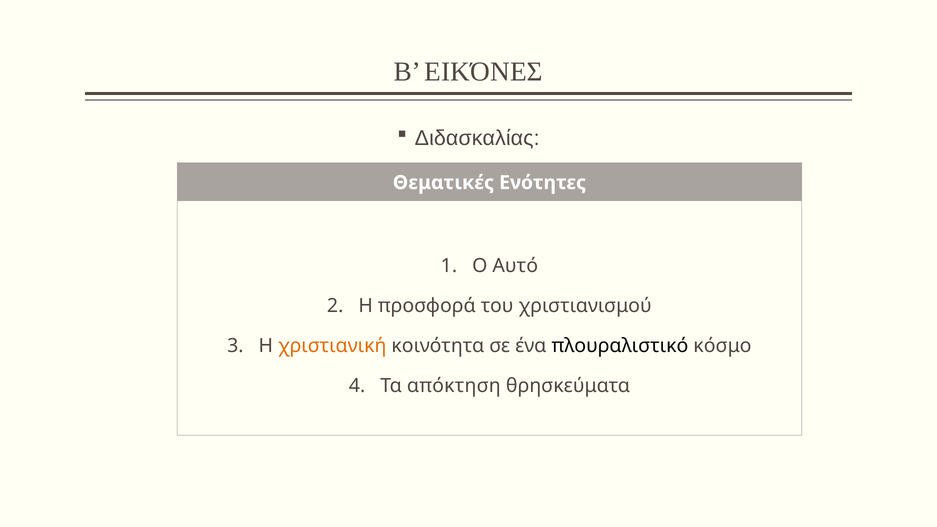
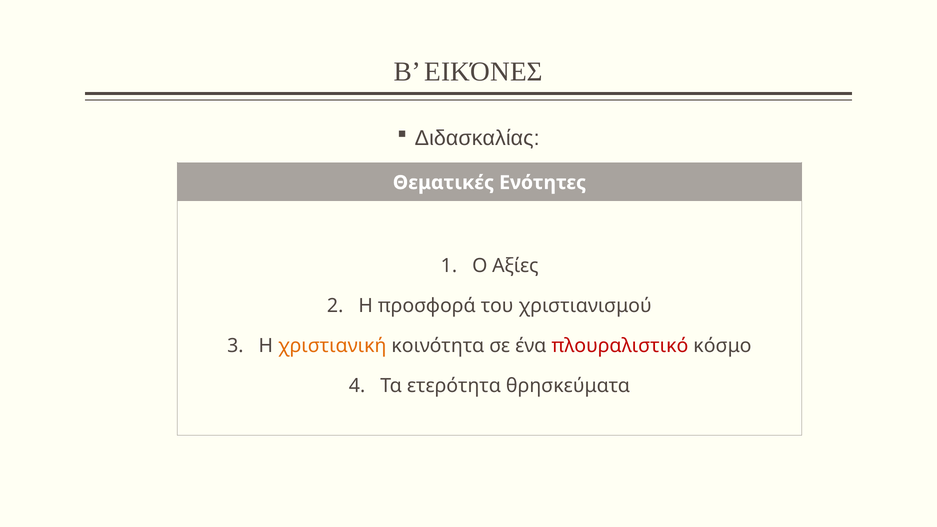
Αυτό: Αυτό -> Αξίες (515, 266)
πλουραλιστικό colour: black -> red (620, 346)
απόκτηση: απόκτηση -> ετερότητα (454, 386)
